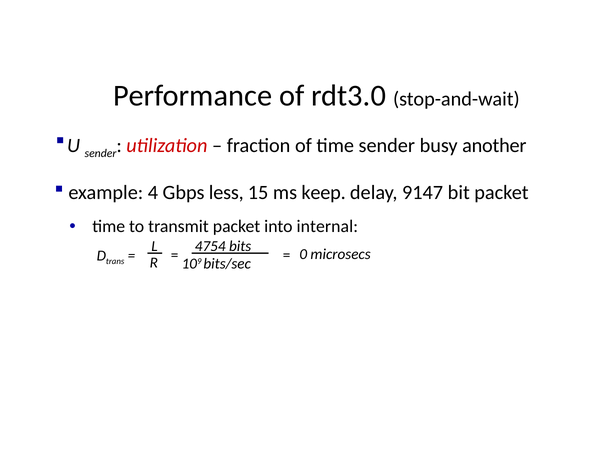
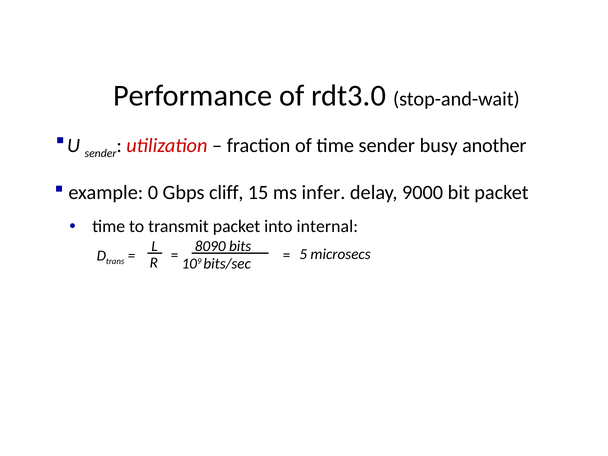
4: 4 -> 0 (153, 192)
less: less -> cliff (226, 192)
keep: keep -> infer (323, 192)
9147: 9147 -> 9000 (423, 192)
4754: 4754 -> 8090 (210, 246)
0: 0 -> 5 (303, 254)
